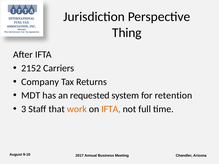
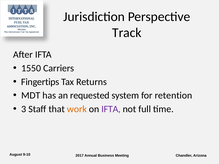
Thing: Thing -> Track (127, 33)
2152: 2152 -> 1550 (31, 68)
Company: Company -> Fingertips (40, 82)
IFTA colour: orange -> purple (111, 109)
